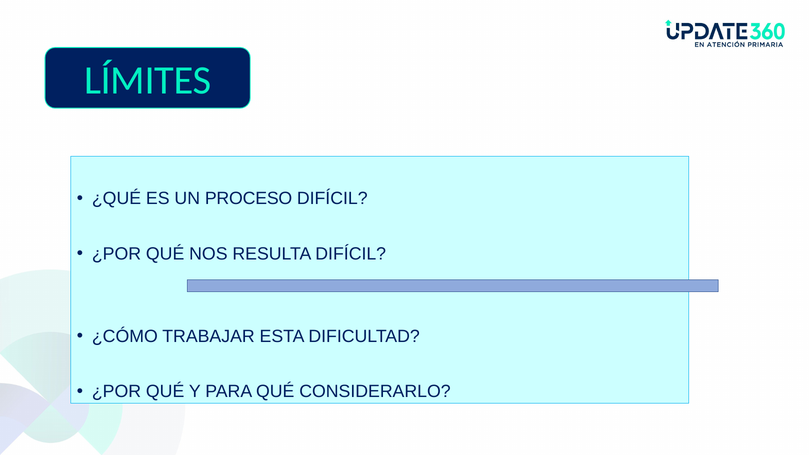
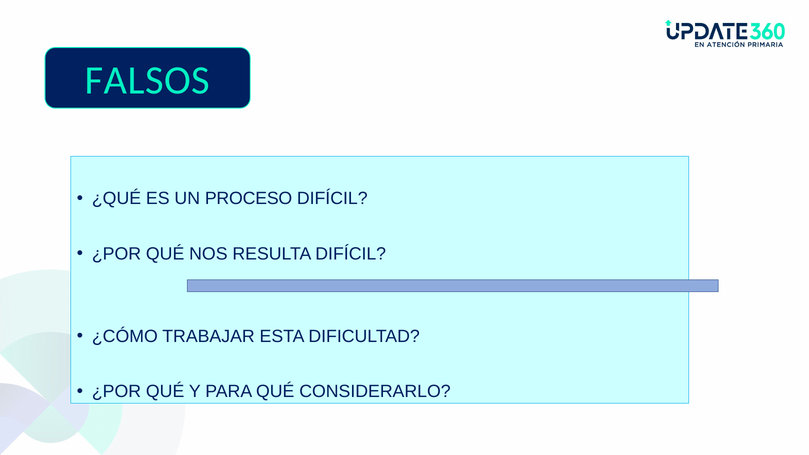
LÍMITES: LÍMITES -> FALSOS (147, 81)
